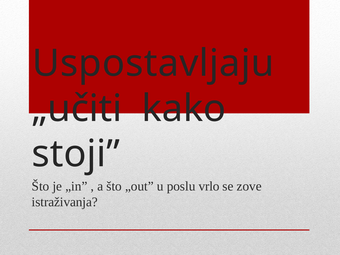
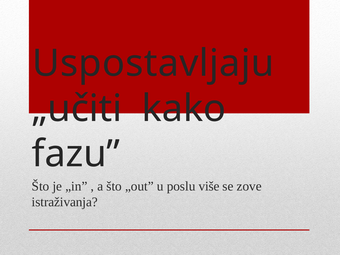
stoji: stoji -> fazu (76, 154)
vrlo: vrlo -> više (209, 186)
